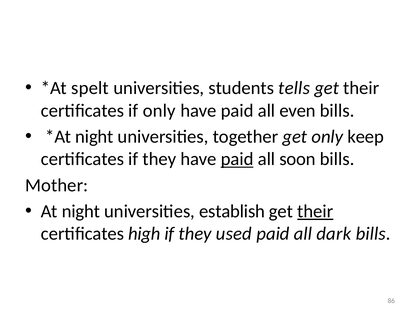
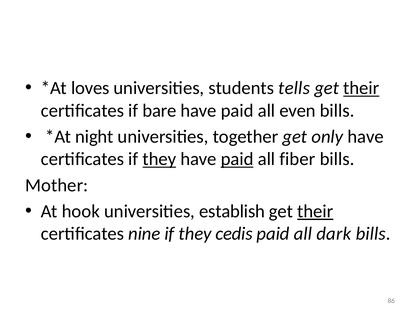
spelt: spelt -> loves (90, 88)
their underline: none -> present (361, 88)
if only: only -> bare (159, 111)
only keep: keep -> have (366, 137)
they underline: none -> present (159, 159)
soon: soon -> fiber (297, 159)
At night: night -> hook (81, 211)
high: high -> nine (144, 234)
used: used -> cedis (234, 234)
